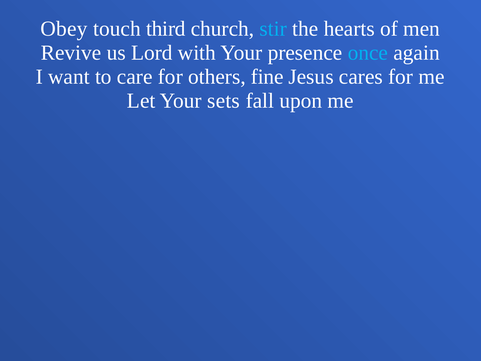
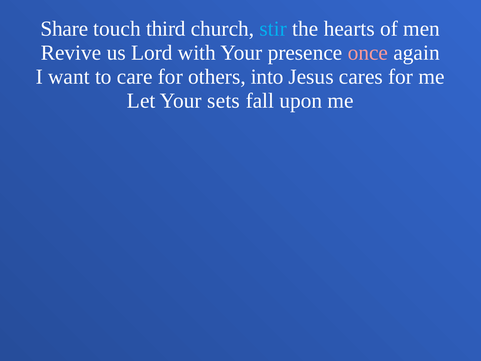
Obey: Obey -> Share (64, 29)
once colour: light blue -> pink (368, 53)
fine: fine -> into (267, 77)
